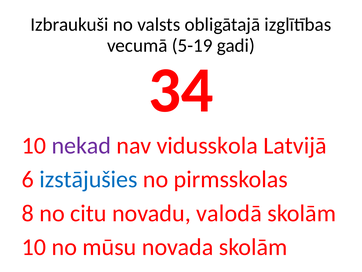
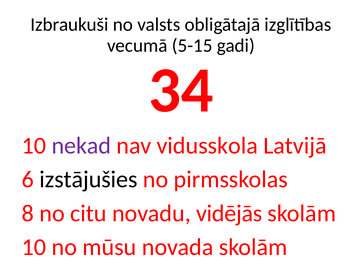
5-19: 5-19 -> 5-15 (192, 46)
izstājušies colour: blue -> black (88, 179)
valodā: valodā -> vidējās (229, 213)
